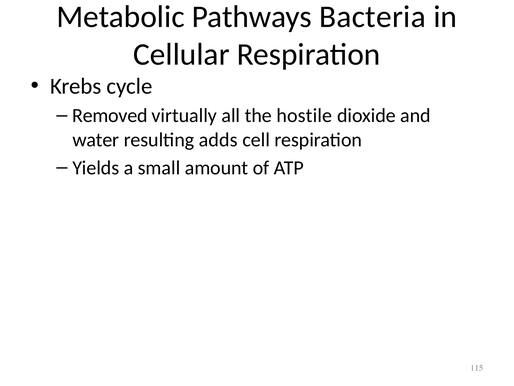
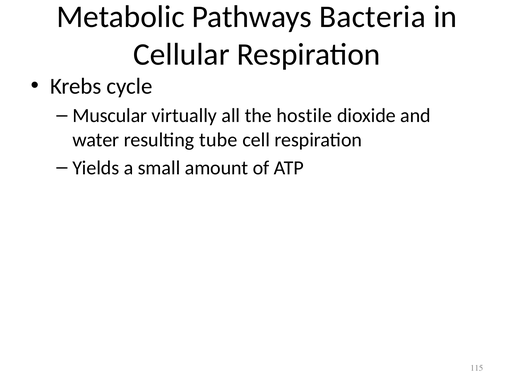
Removed: Removed -> Muscular (110, 116)
adds: adds -> tube (218, 140)
